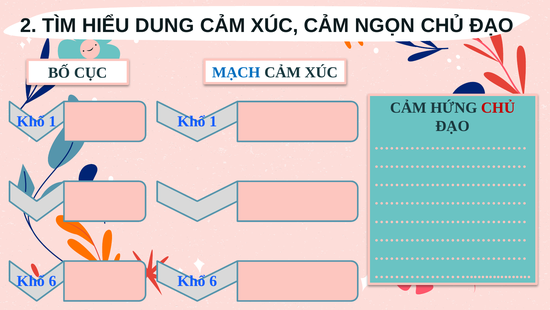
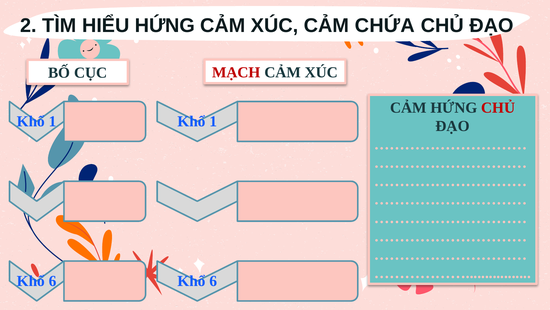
HIỂU DUNG: DUNG -> HỨNG (165, 25)
NGỌN: NGỌN -> CHỨA (385, 25)
MẠCH colour: blue -> red (236, 72)
